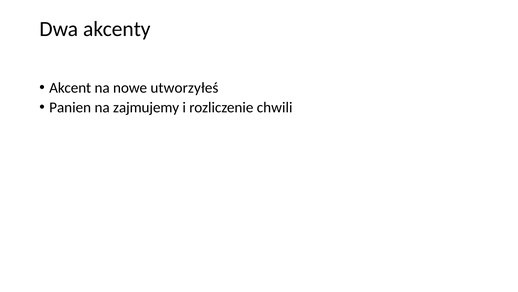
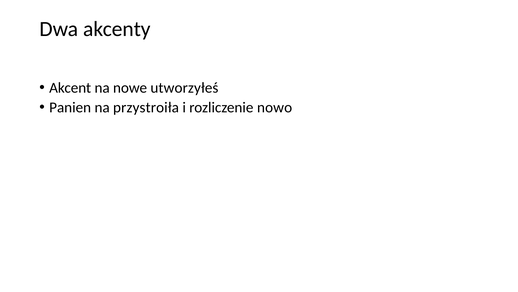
zajmujemy: zajmujemy -> przystroiła (146, 107)
chwili: chwili -> nowo (275, 107)
